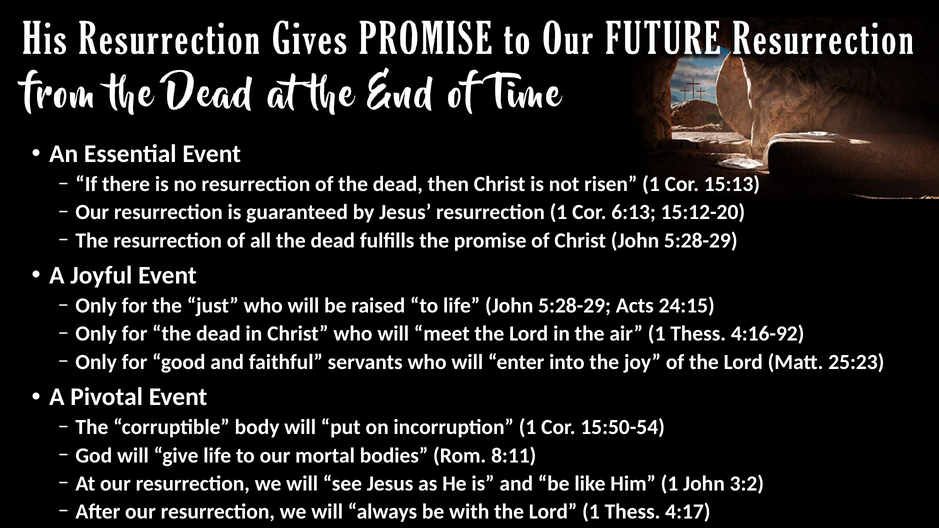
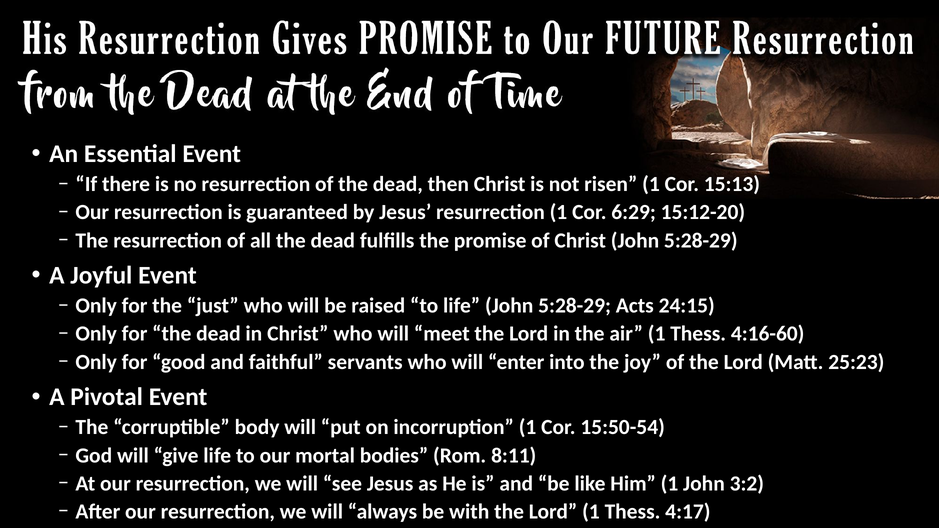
6:13: 6:13 -> 6:29 (634, 212)
4:16-92: 4:16-92 -> 4:16-60 (768, 334)
